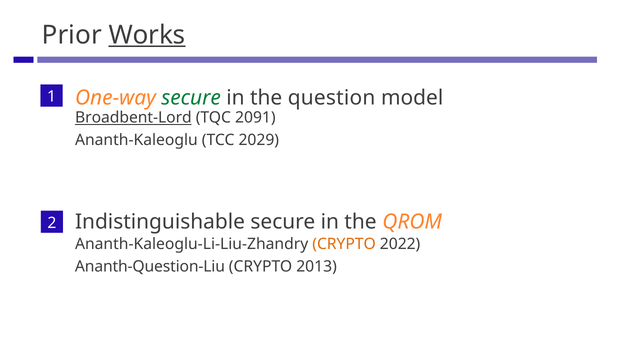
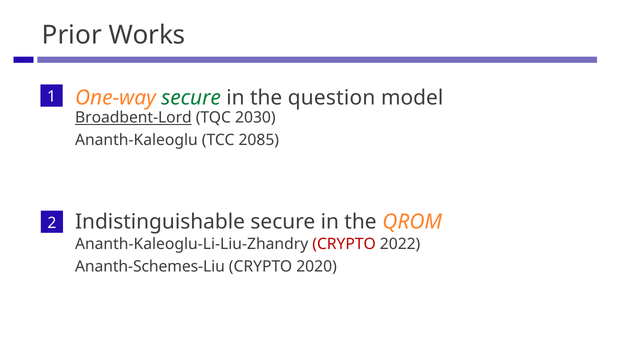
Works underline: present -> none (147, 35)
2091: 2091 -> 2030 (255, 118)
2029: 2029 -> 2085 (259, 140)
CRYPTO colour: orange -> red (344, 244)
Ananth-Question-Liu: Ananth-Question-Liu -> Ananth-Schemes-Liu (150, 266)
2013: 2013 -> 2020 (317, 266)
